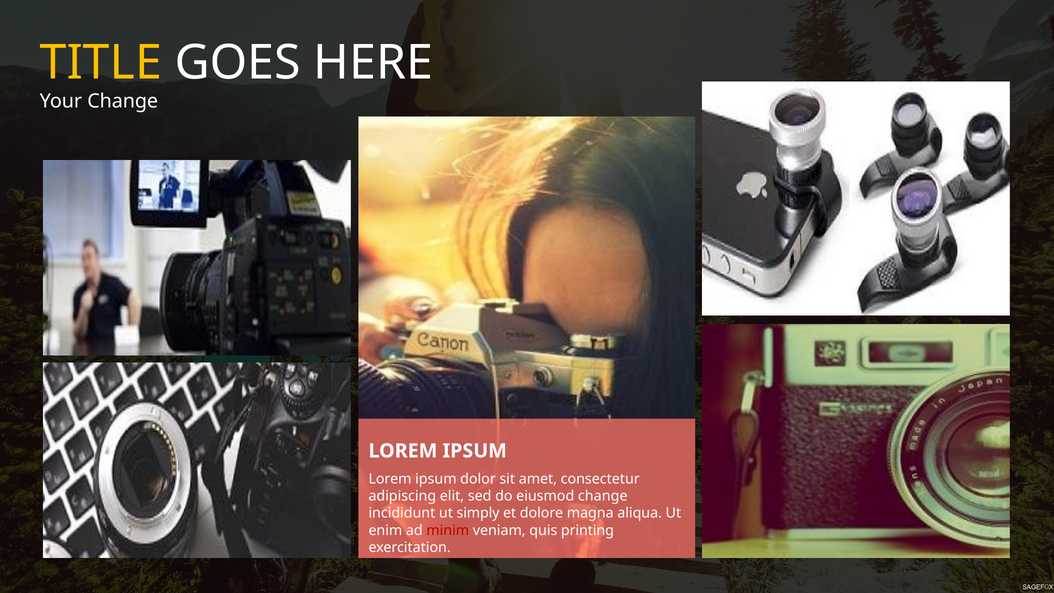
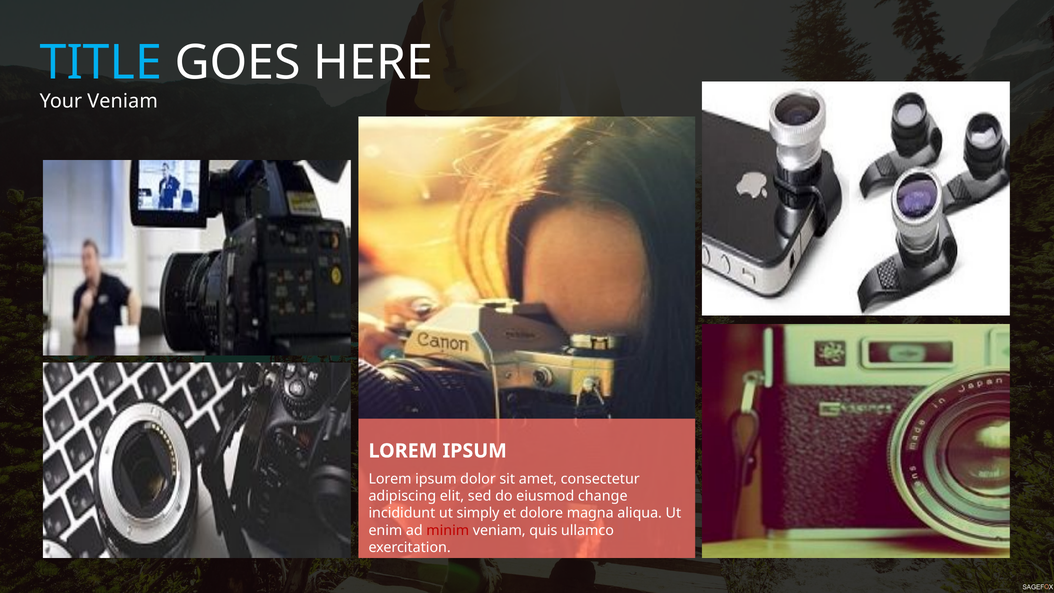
TITLE colour: yellow -> light blue (101, 63)
Your Change: Change -> Veniam (123, 101)
printing: printing -> ullamco (587, 530)
